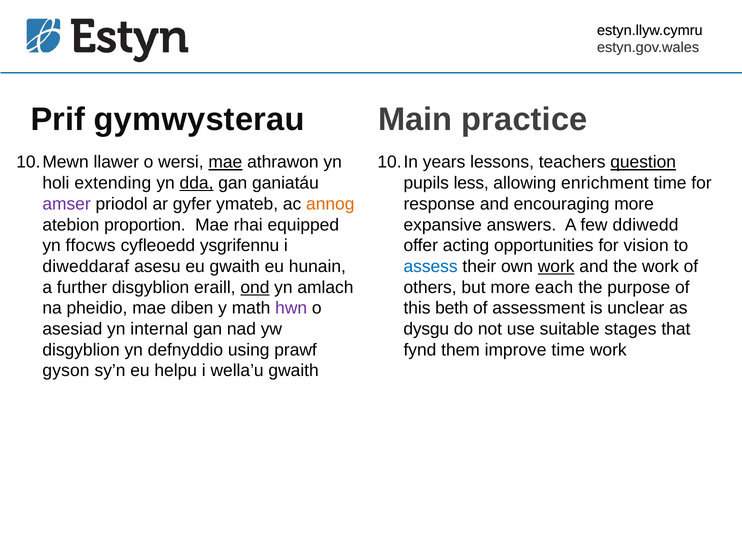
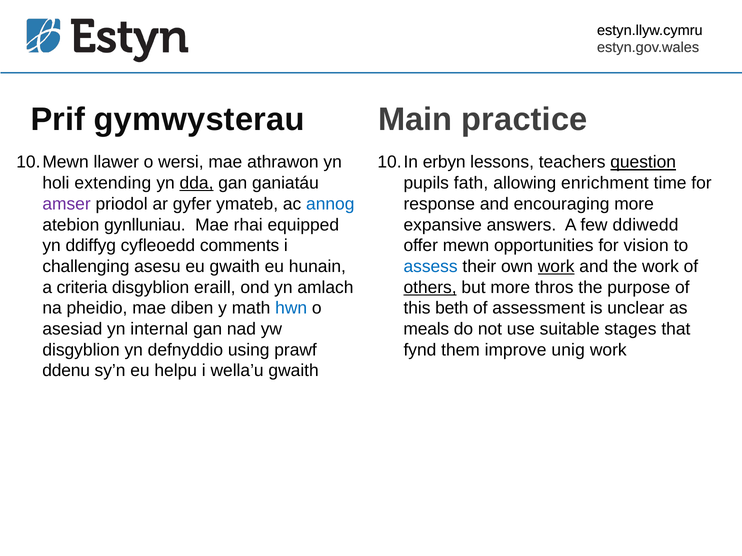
mae underline: present -> none (225, 162)
years: years -> erbyn (444, 162)
less: less -> fath (471, 183)
annog colour: orange -> blue (330, 204)
proportion: proportion -> gynlluniau (145, 225)
ffocws: ffocws -> ddiffyg (91, 246)
ysgrifennu: ysgrifennu -> comments (240, 246)
acting: acting -> mewn (466, 246)
diweddaraf: diweddaraf -> challenging (86, 267)
further: further -> criteria (82, 288)
ond underline: present -> none (255, 288)
others underline: none -> present (430, 288)
each: each -> thros (554, 288)
hwn colour: purple -> blue (291, 308)
dysgu: dysgu -> meals (426, 329)
improve time: time -> unig (568, 350)
gyson: gyson -> ddenu (66, 371)
